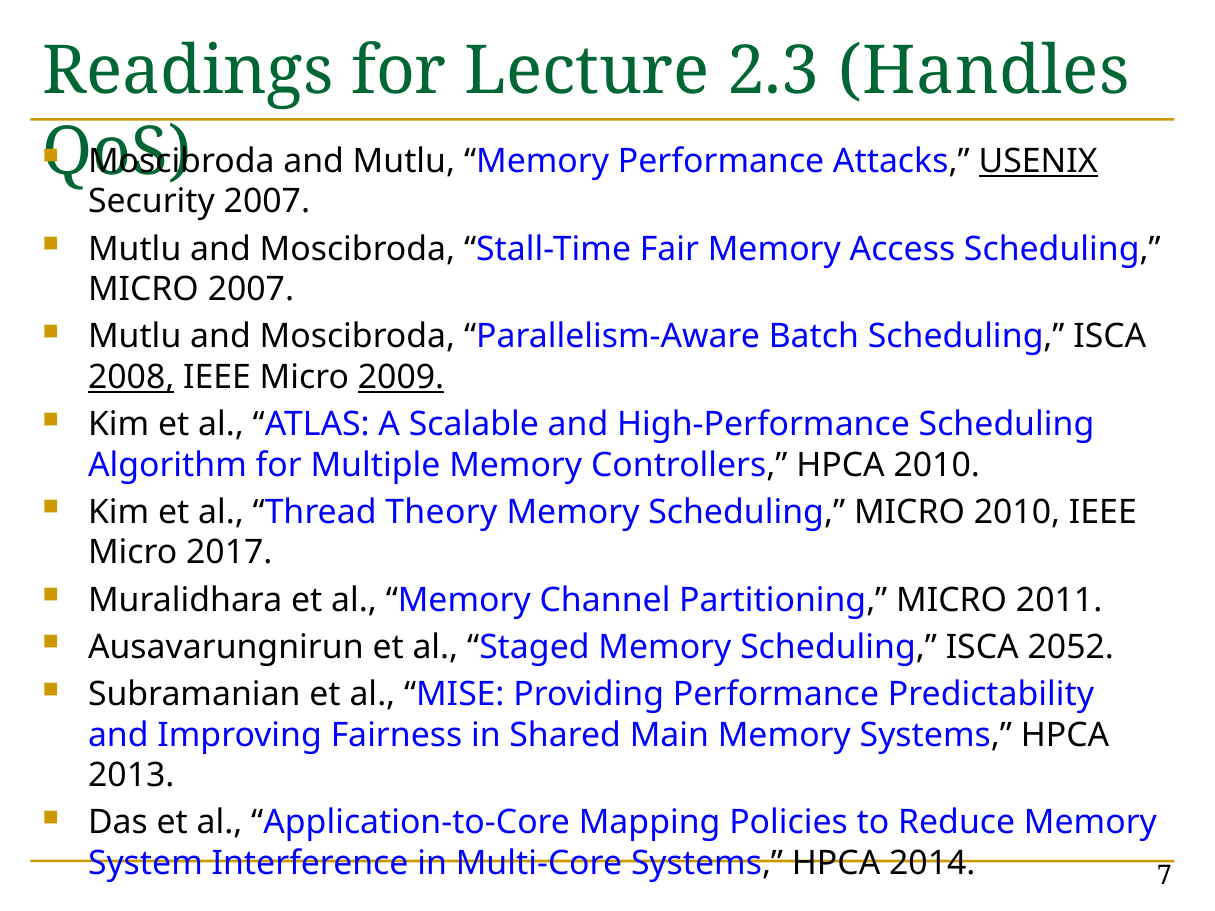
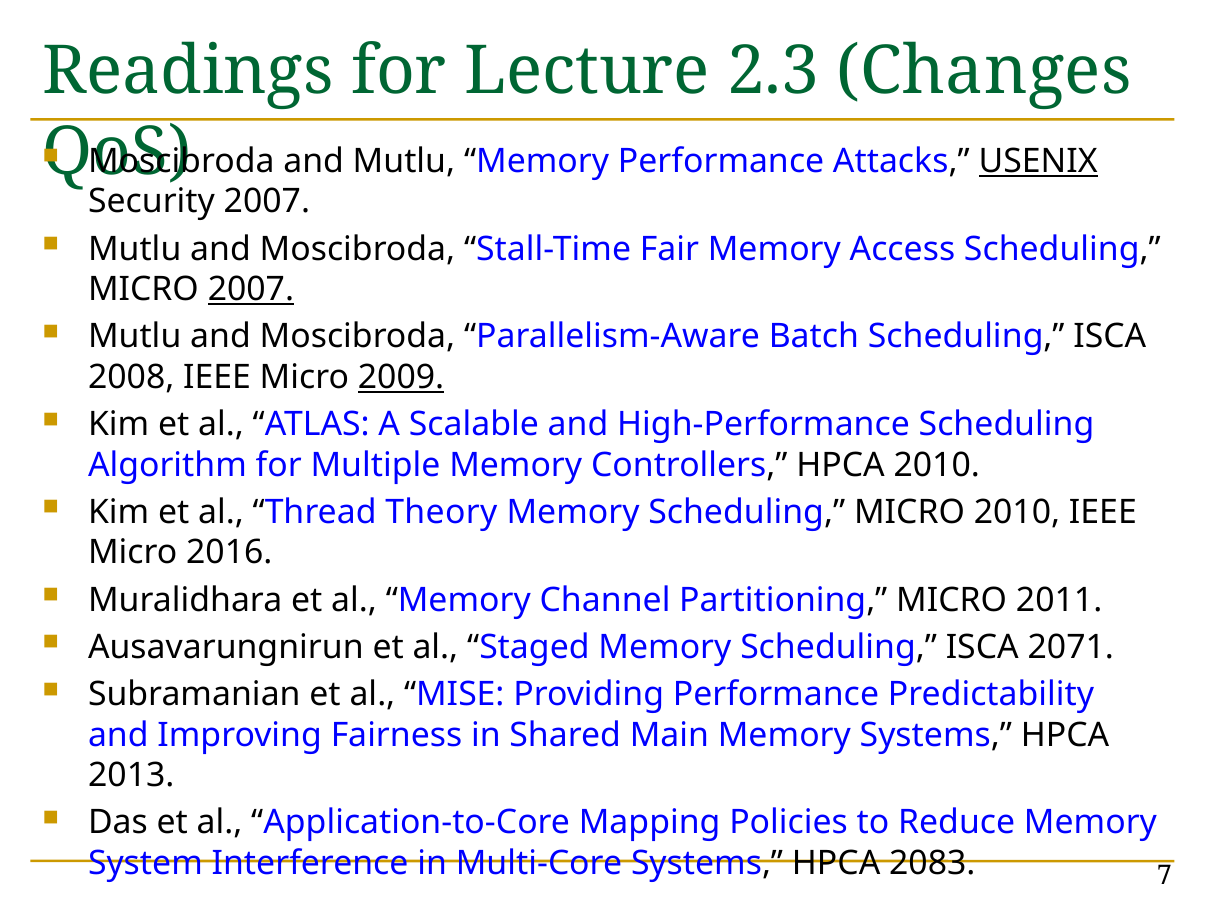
Handles: Handles -> Changes (984, 72)
2007 underline: none -> present (251, 290)
2008 underline: present -> none (131, 377)
2017: 2017 -> 2016 (229, 553)
2052: 2052 -> 2071 (1071, 647)
2014: 2014 -> 2083 (932, 863)
